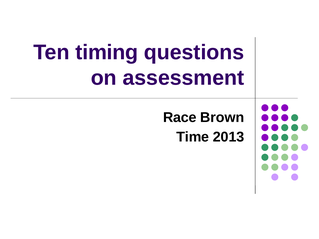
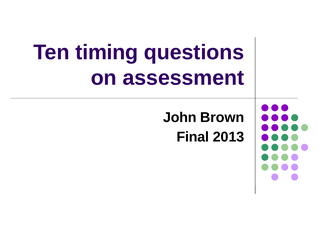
Race: Race -> John (180, 117)
Time: Time -> Final (193, 137)
